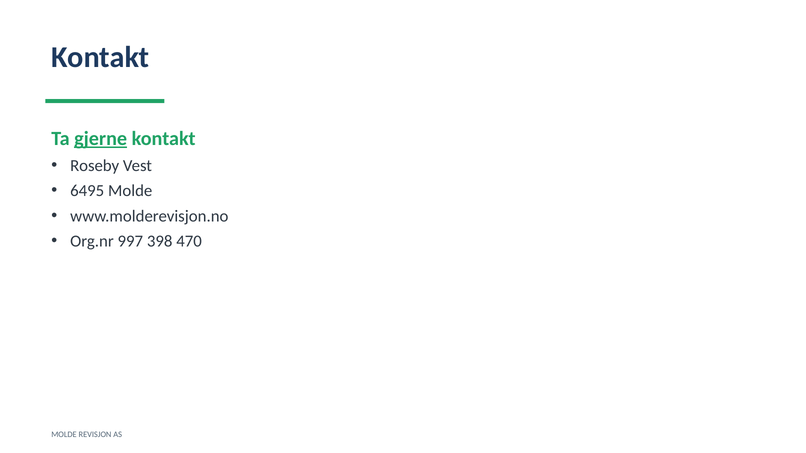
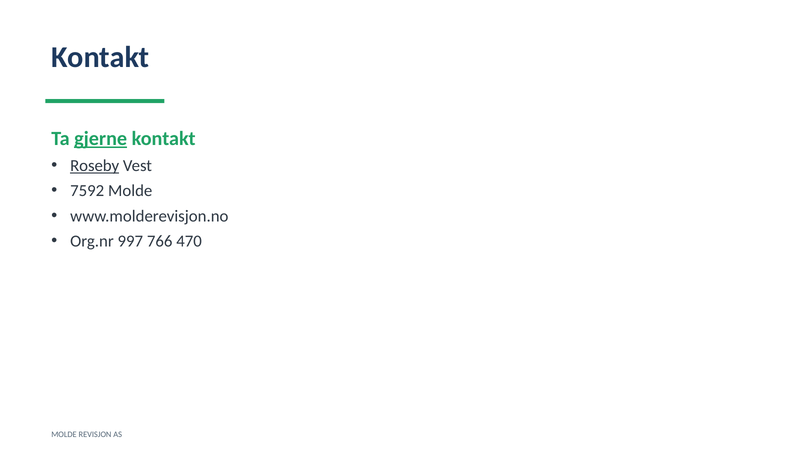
Roseby underline: none -> present (95, 166)
6495: 6495 -> 7592 (87, 191)
398: 398 -> 766 (160, 241)
